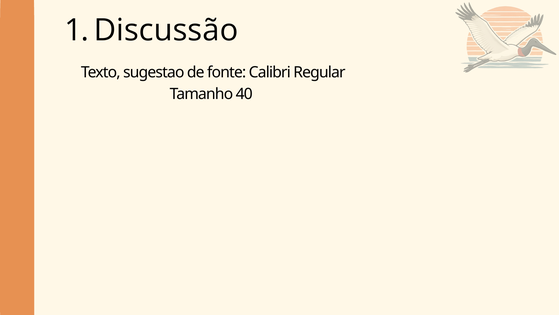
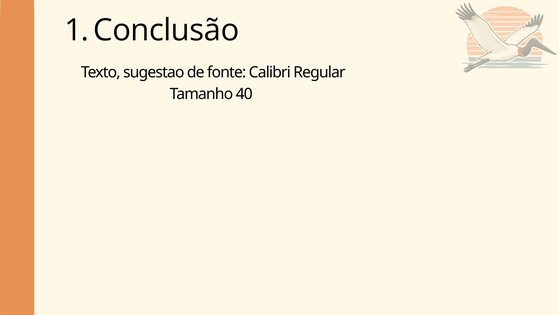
Discussão: Discussão -> Conclusão (166, 30)
